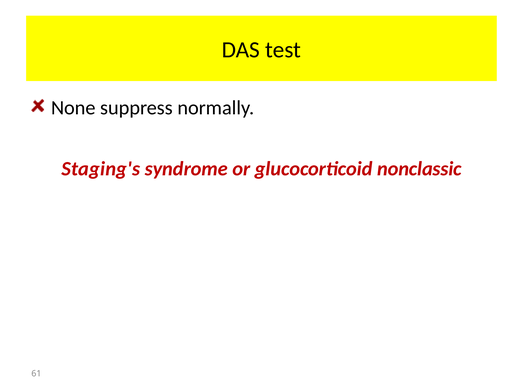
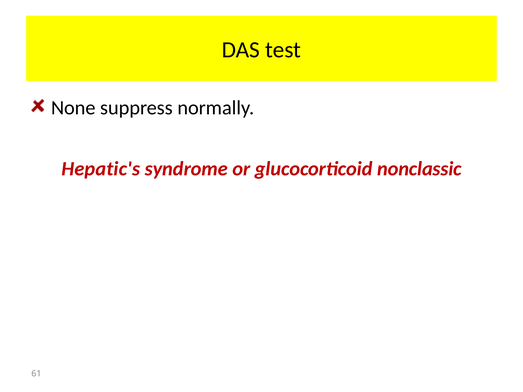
Staging's: Staging's -> Hepatic's (101, 169)
